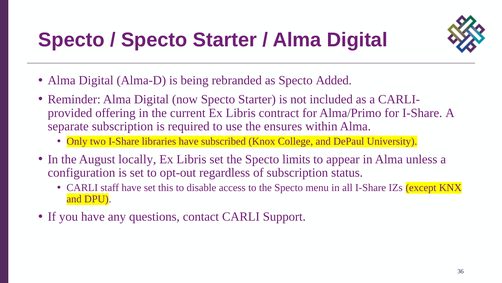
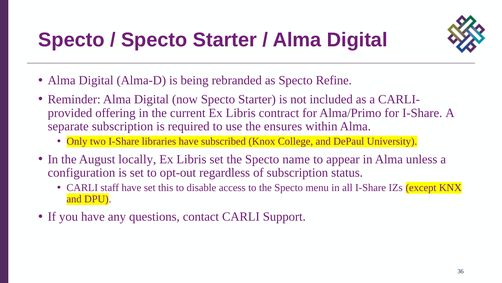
Added: Added -> Refine (334, 80)
limits: limits -> name (296, 159)
